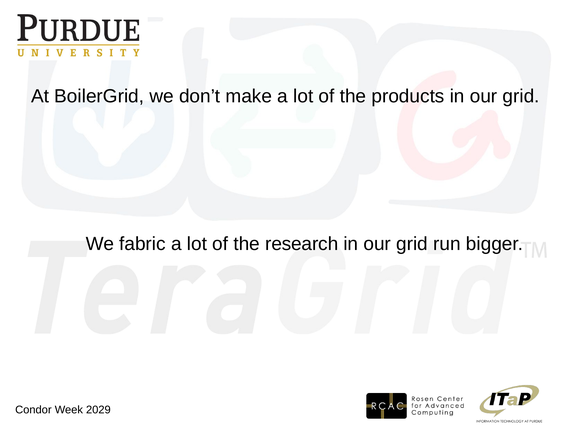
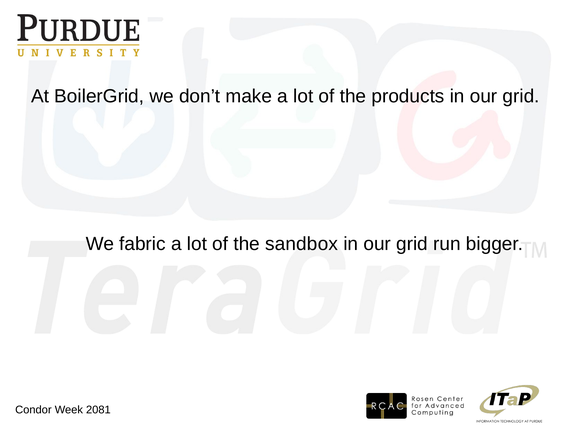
research: research -> sandbox (302, 244)
2029: 2029 -> 2081 (98, 410)
